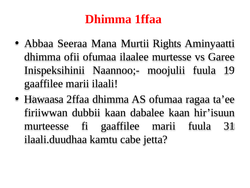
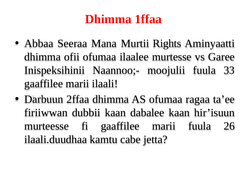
19: 19 -> 33 (229, 70)
Hawaasa: Hawaasa -> Darbuun (44, 99)
31: 31 -> 26 (229, 126)
